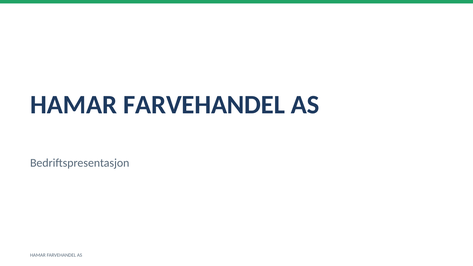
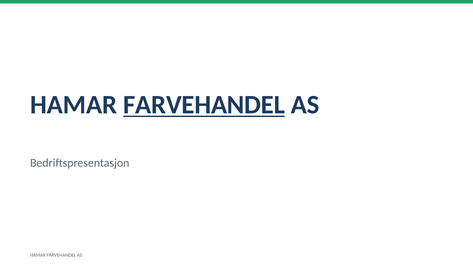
FARVEHANDEL underline: none -> present (204, 105)
